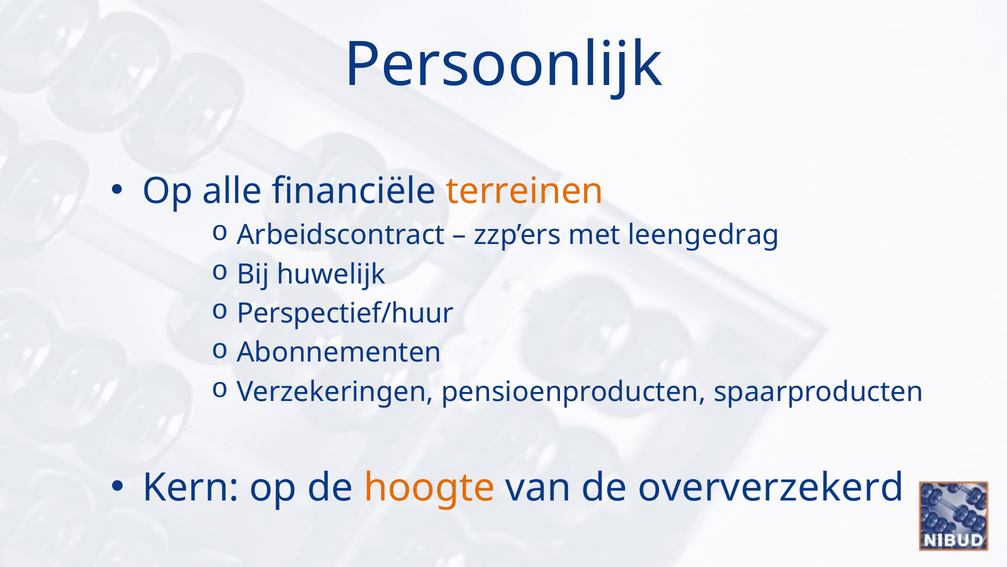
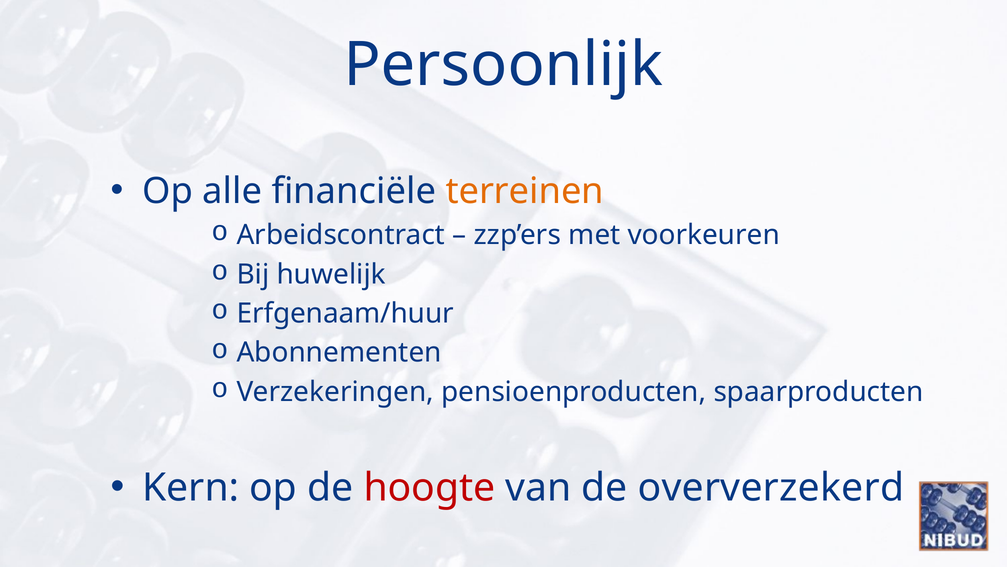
leengedrag: leengedrag -> voorkeuren (704, 235)
Perspectief/huur: Perspectief/huur -> Erfgenaam/huur (345, 313)
hoogte colour: orange -> red (429, 487)
